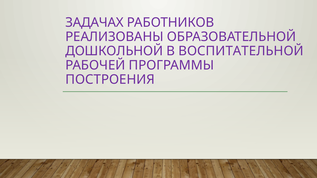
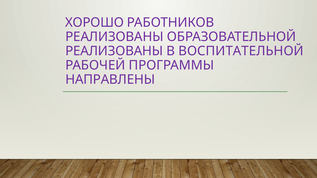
ЗАДАЧАХ: ЗАДАЧАХ -> ХОРОШО (94, 23)
ДОШКОЛЬНОЙ: ДОШКОЛЬНОЙ -> РЕАЛИЗОВАНЫ (114, 51)
ПОСТРОЕНИЯ: ПОСТРОЕНИЯ -> НАПРАВЛЕНЫ (110, 80)
